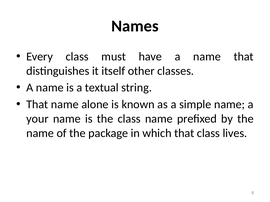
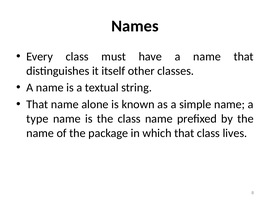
your: your -> type (37, 119)
